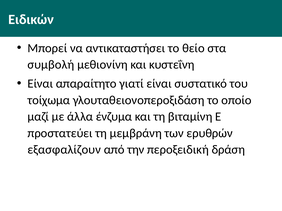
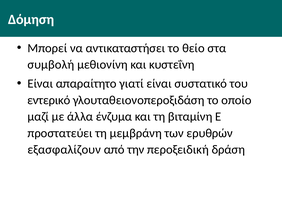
Ειδικών: Ειδικών -> Δόμηση (31, 19)
τοίχωμα: τοίχωμα -> εντερικό (49, 100)
